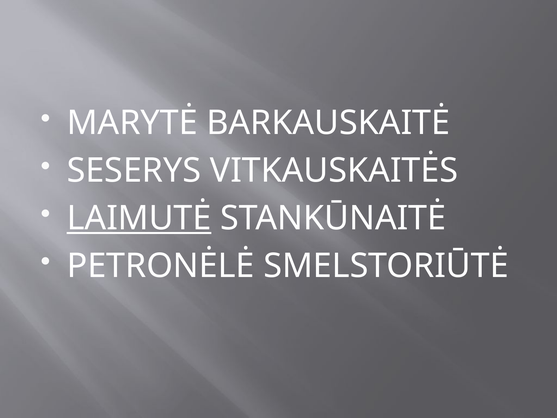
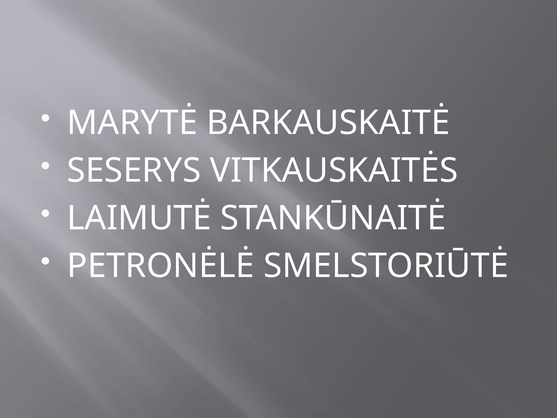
LAIMUTĖ underline: present -> none (139, 218)
